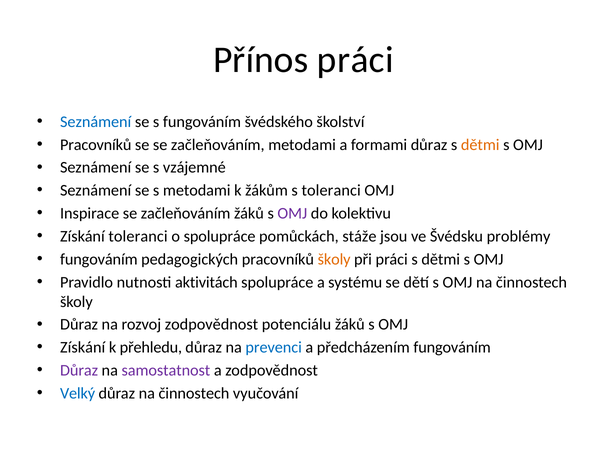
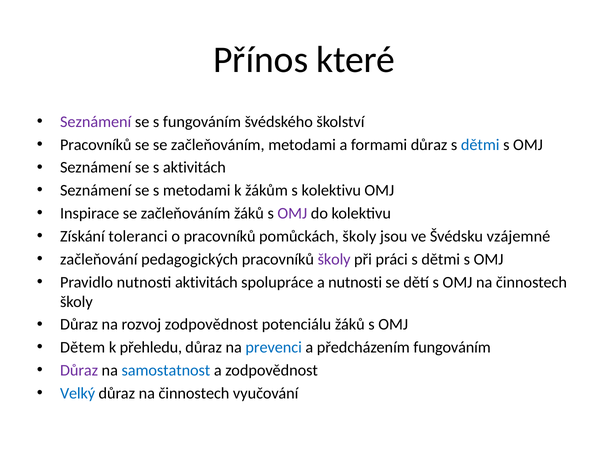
Přínos práci: práci -> které (356, 60)
Seznámení colour: blue -> purple (96, 122)
dětmi colour: orange -> blue (480, 145)
s vzájemné: vzájemné -> aktivitách (194, 168)
s toleranci: toleranci -> kolektivu (331, 191)
o spolupráce: spolupráce -> pracovníků (220, 236)
pomůckách stáže: stáže -> školy (359, 236)
problémy: problémy -> vzájemné (518, 236)
fungováním: fungováním -> začleňování (99, 259)
školy colour: orange -> purple (334, 259)
a systému: systému -> nutnosti (355, 282)
Získání: Získání -> Dětem (83, 348)
samostatnost colour: purple -> blue (166, 370)
